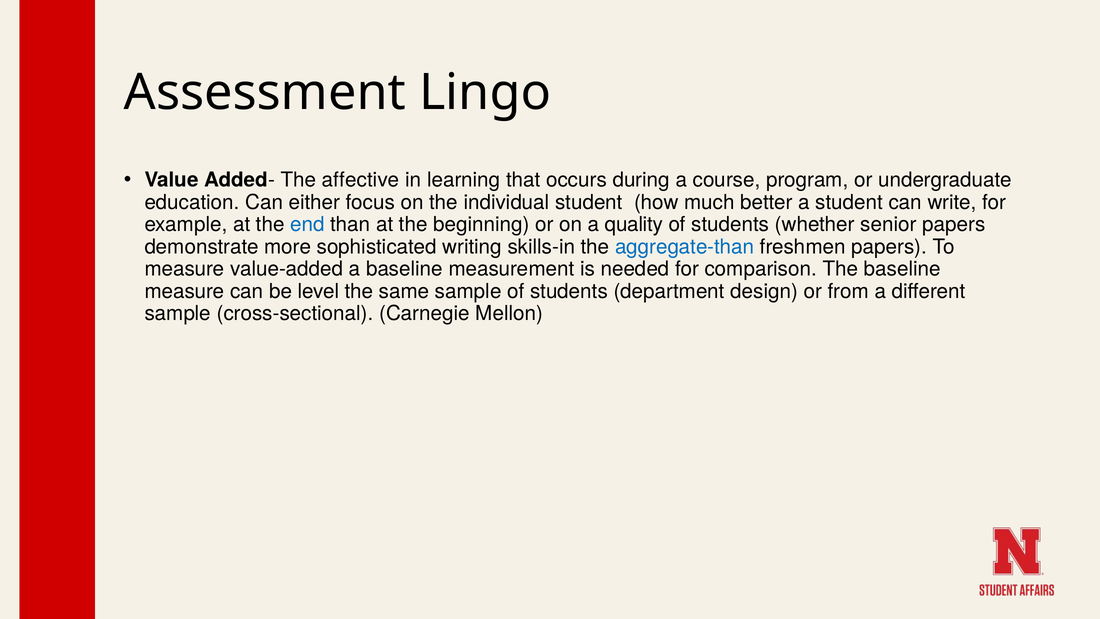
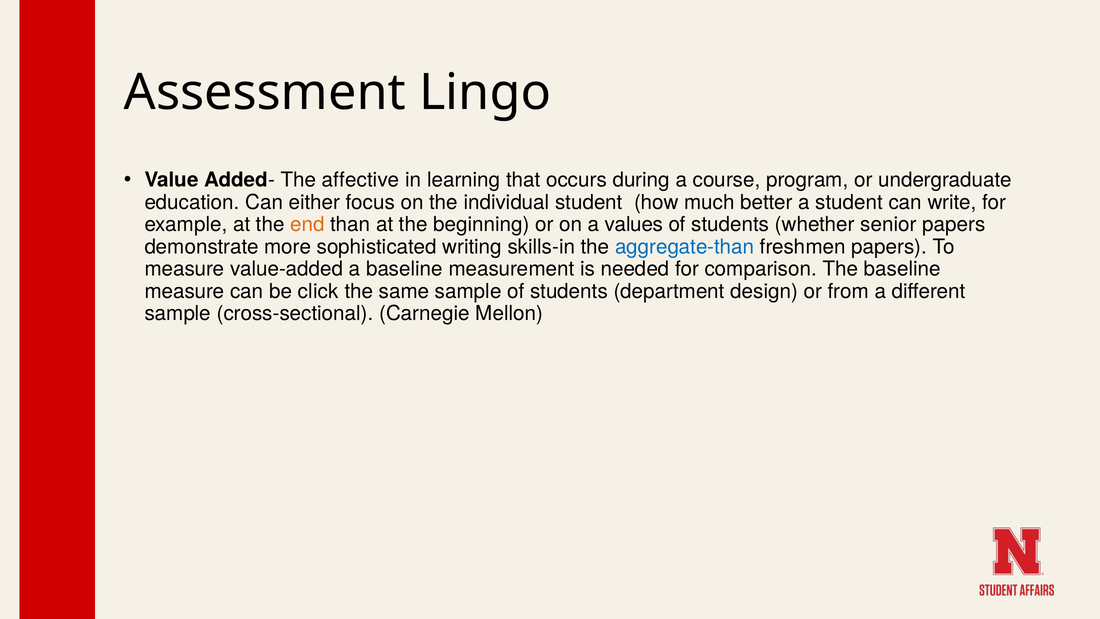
end colour: blue -> orange (307, 224)
quality: quality -> values (634, 224)
level: level -> click (318, 291)
